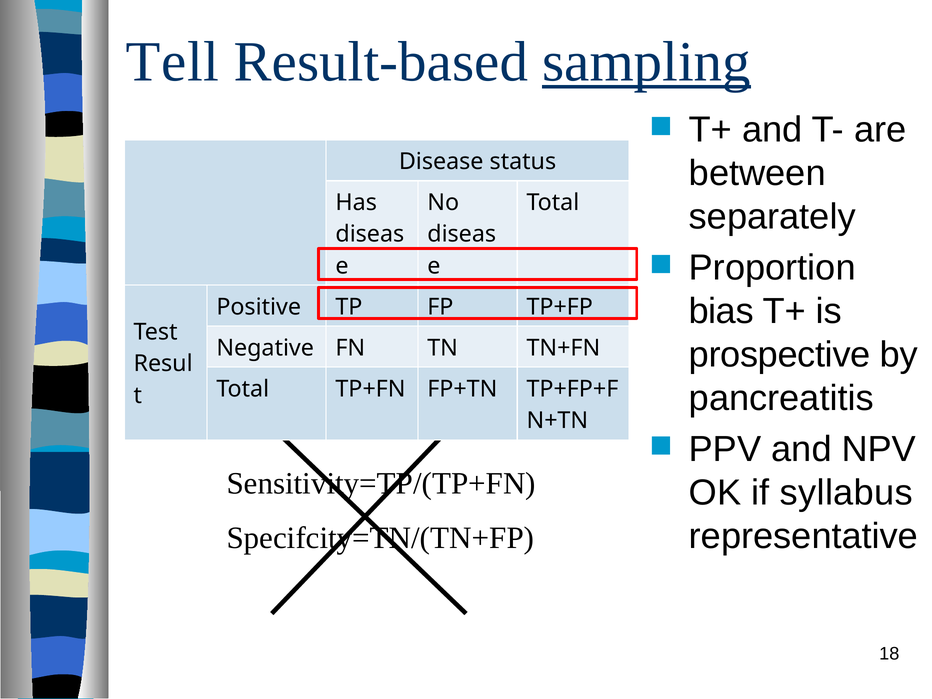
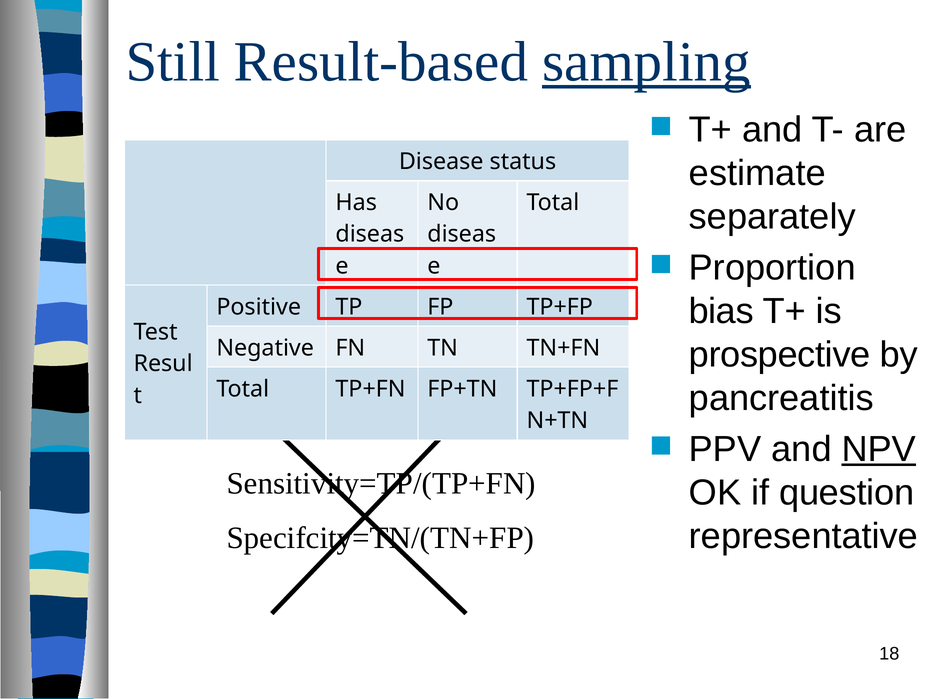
Tell: Tell -> Still (173, 62)
between: between -> estimate (757, 173)
NPV underline: none -> present (879, 449)
syllabus: syllabus -> question (847, 493)
